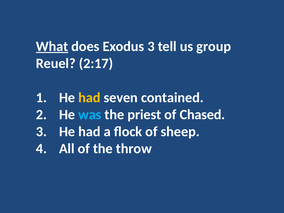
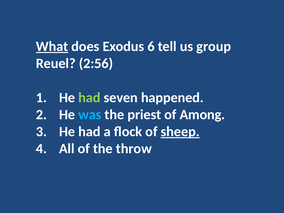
Exodus 3: 3 -> 6 (151, 46)
2:17: 2:17 -> 2:56 (96, 63)
had colour: yellow -> light green (89, 98)
contained: contained -> happened (172, 98)
Chased: Chased -> Among (202, 115)
sheep underline: none -> present (180, 132)
